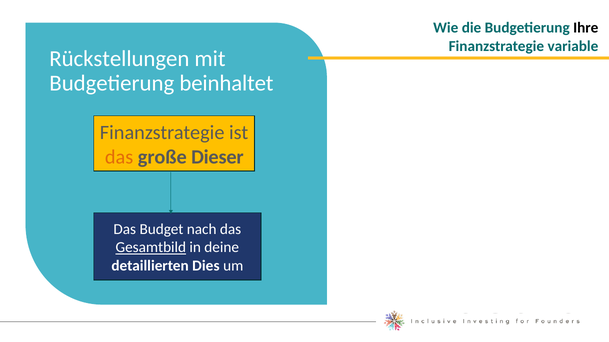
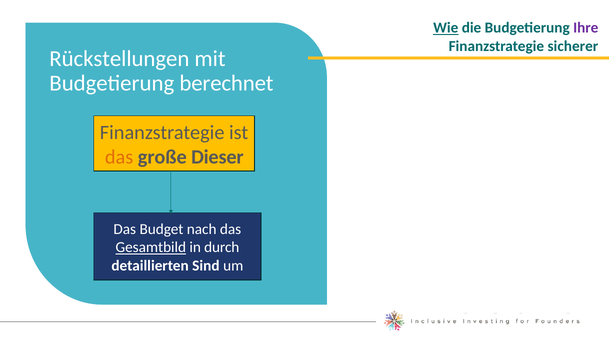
Wie underline: none -> present (446, 28)
Ihre colour: black -> purple (586, 28)
variable: variable -> sicherer (573, 46)
beinhaltet: beinhaltet -> berechnet (226, 84)
deine: deine -> durch (222, 248)
Dies: Dies -> Sind (206, 266)
